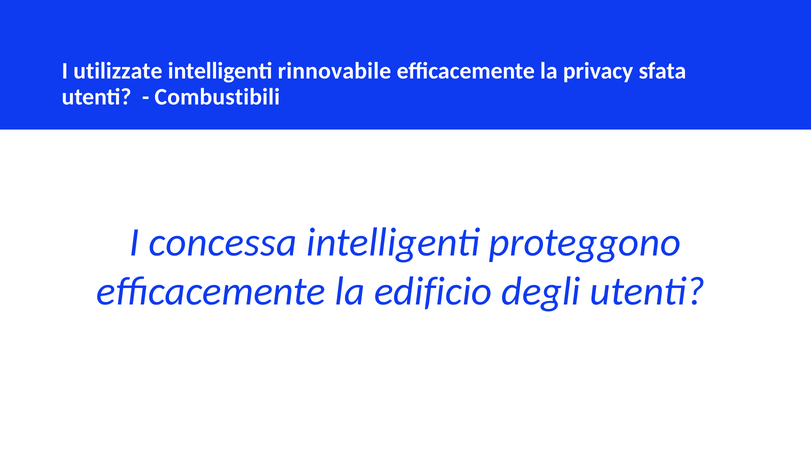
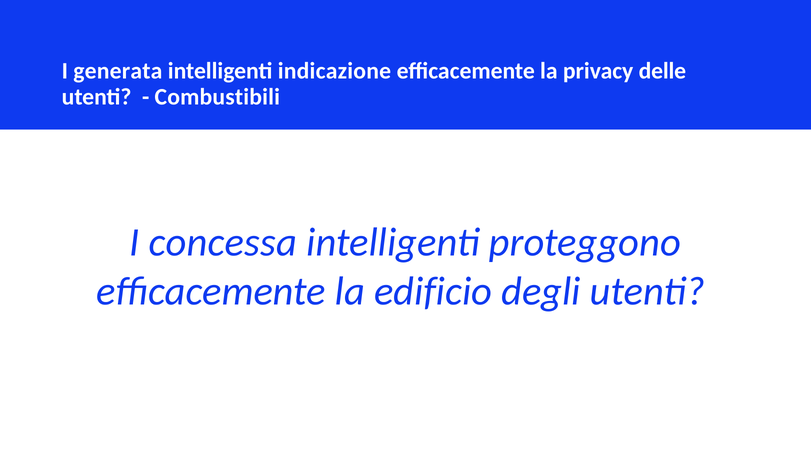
utilizzate: utilizzate -> generata (118, 71)
rinnovabile: rinnovabile -> indicazione (334, 71)
sfata: sfata -> delle (662, 71)
